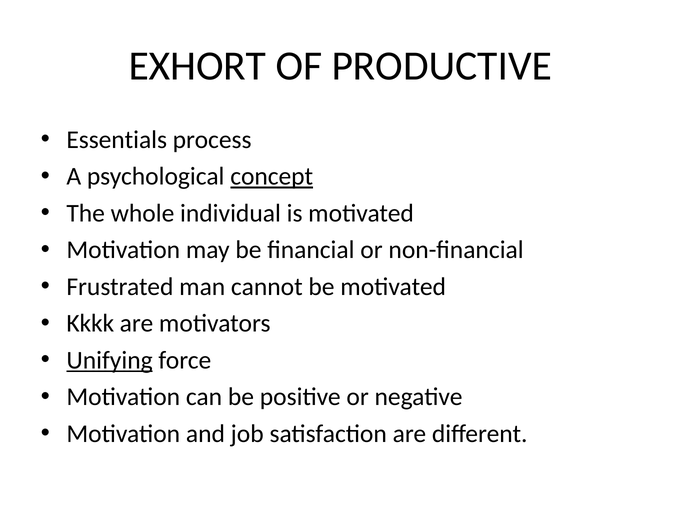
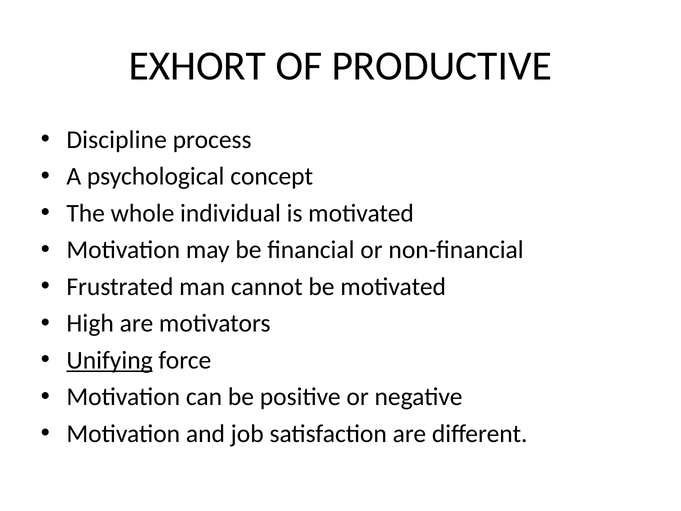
Essentials: Essentials -> Discipline (117, 140)
concept underline: present -> none (272, 176)
Kkkk: Kkkk -> High (90, 323)
